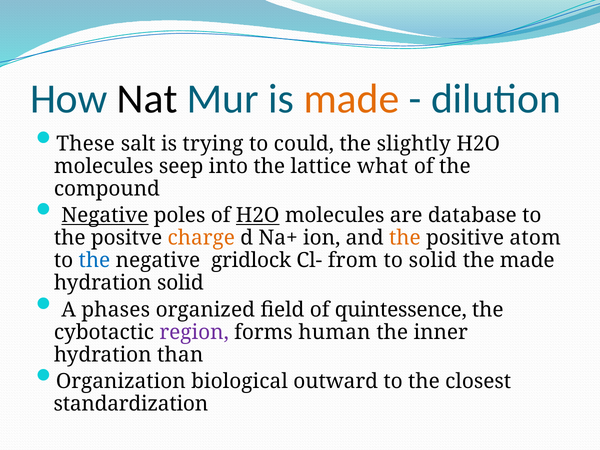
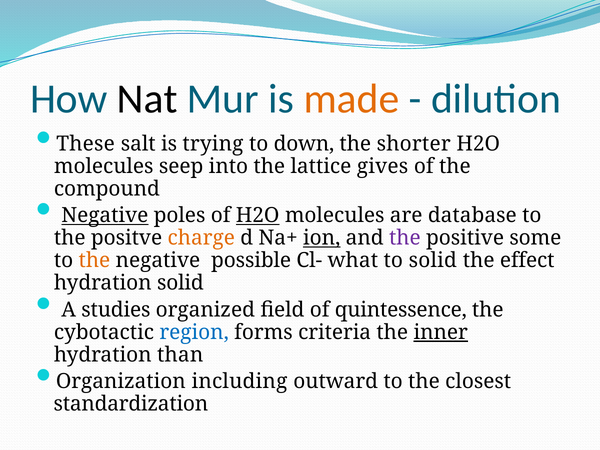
could: could -> down (304, 144)
slightly: slightly -> shorter (414, 144)
what: what -> gives (383, 166)
ion underline: none -> present (322, 238)
the colour: orange -> purple (405, 238)
atom: atom -> some (535, 238)
the colour: blue -> orange (94, 261)
gridlock: gridlock -> possible (251, 261)
from: from -> what (353, 261)
the made: made -> effect (527, 261)
phases: phases -> studies (116, 310)
region colour: purple -> blue (194, 332)
human: human -> criteria (335, 332)
inner underline: none -> present (441, 332)
biological: biological -> including (239, 381)
